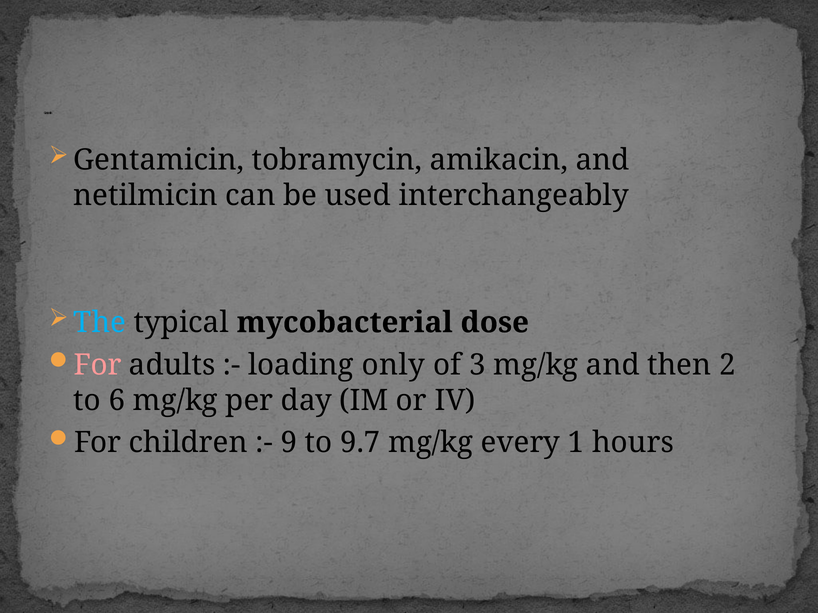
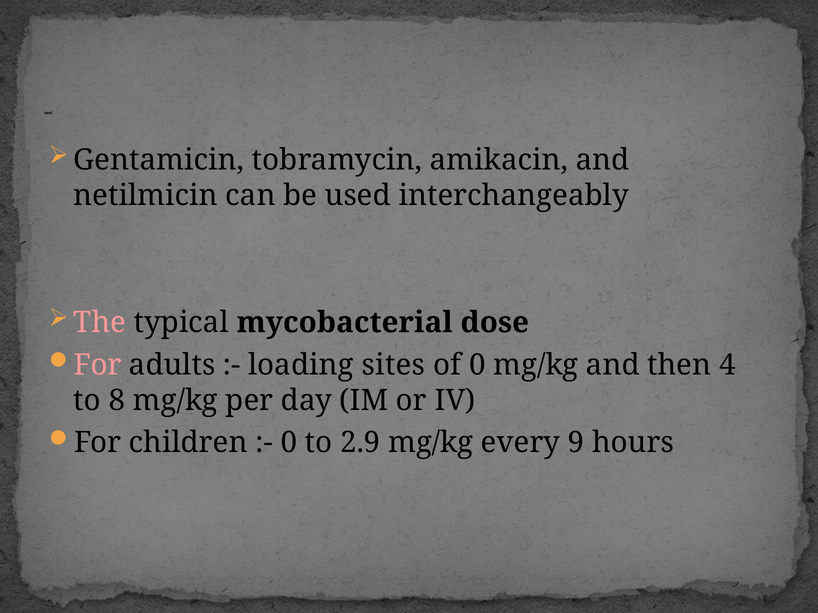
The colour: light blue -> pink (100, 323)
only: only -> sites (393, 365)
of 3: 3 -> 0 (477, 365)
2: 2 -> 4 (727, 365)
6: 6 -> 8 (117, 401)
9: 9 -> 0 (289, 443)
9.7: 9.7 -> 2.9 (360, 443)
1: 1 -> 9 (576, 443)
